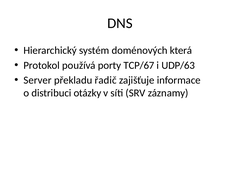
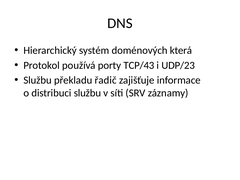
TCP/67: TCP/67 -> TCP/43 (139, 65)
UDP/63: UDP/63 -> UDP/23 (178, 65)
Server: Server -> Službu (38, 80)
distribuci otázky: otázky -> službu (87, 93)
